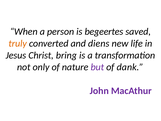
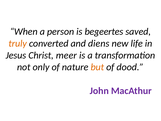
bring: bring -> meer (66, 55)
but colour: purple -> orange (97, 67)
dank: dank -> dood (130, 67)
